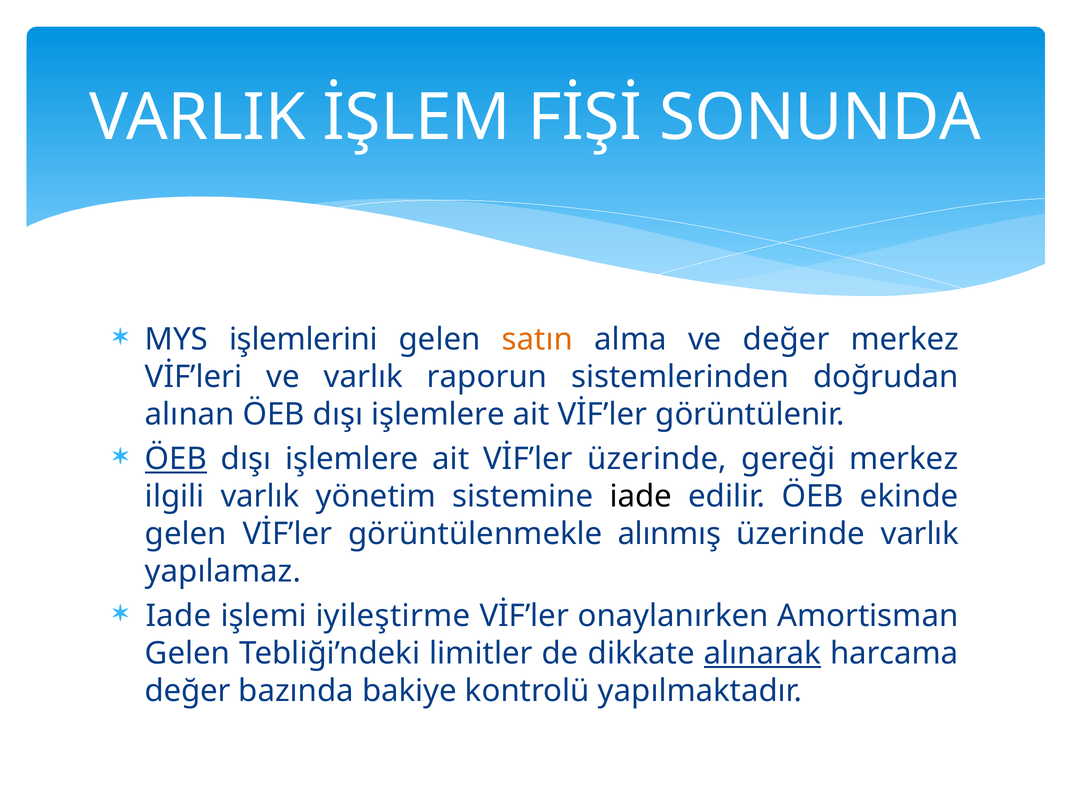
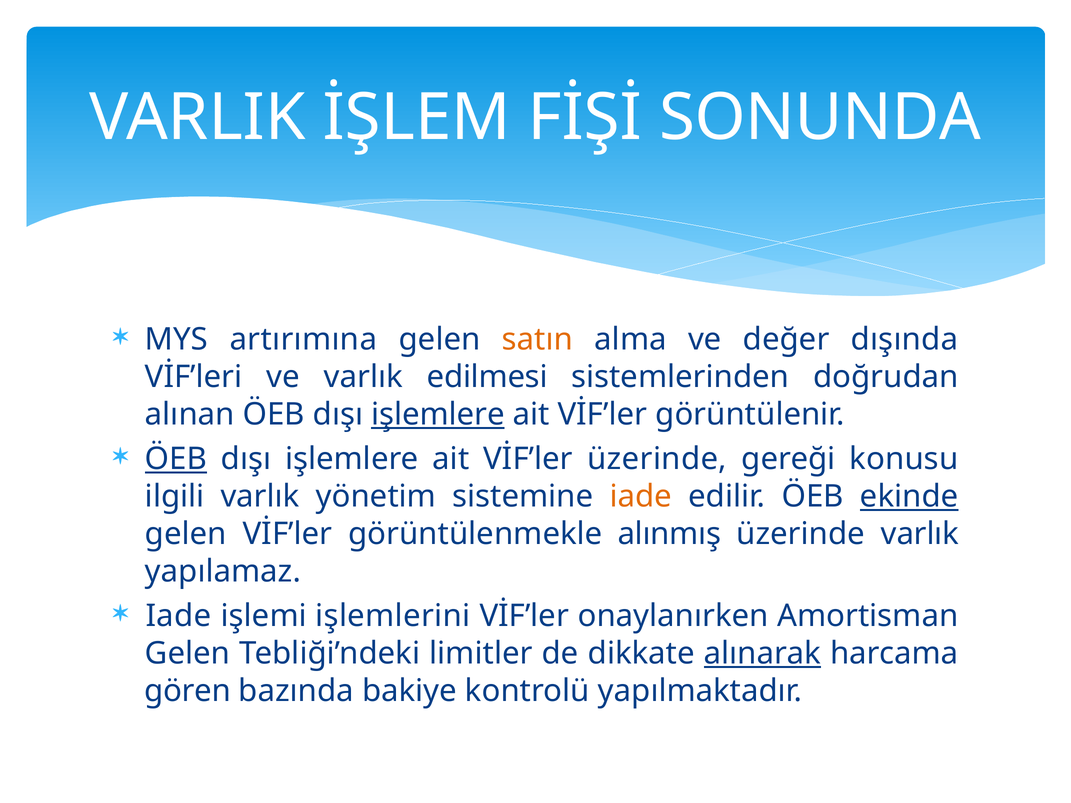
işlemlerini: işlemlerini -> artırımına (303, 340)
değer merkez: merkez -> dışında (905, 340)
raporun: raporun -> edilmesi (487, 377)
işlemlere underline: none -> present (438, 415)
gereği merkez: merkez -> konusu (904, 459)
iade colour: black -> orange (641, 497)
ekinde underline: none -> present (909, 497)
iyileştirme: iyileştirme -> işlemlerini (393, 616)
değer: değer -> gören (188, 691)
